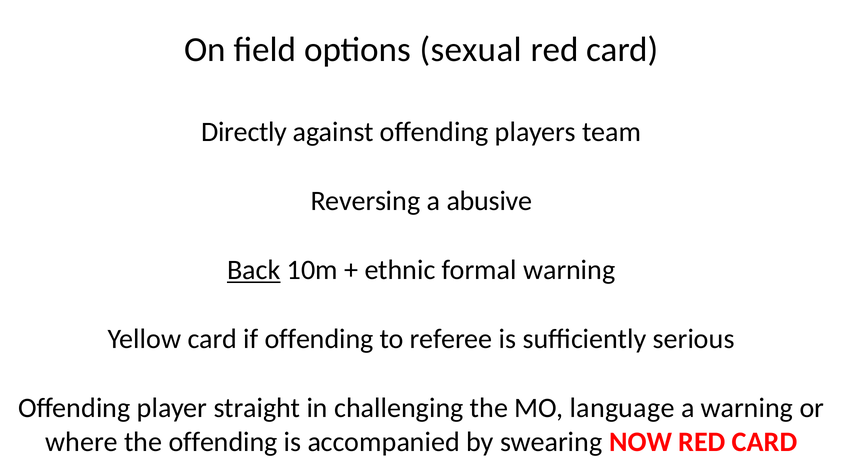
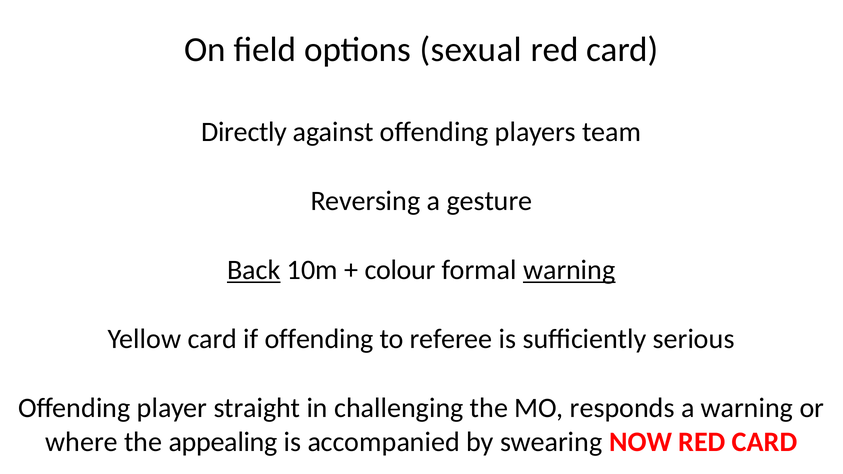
abusive: abusive -> gesture (489, 201)
ethnic: ethnic -> colour (400, 270)
warning underline: none -> present (569, 270)
language: language -> responds (622, 408)
the offending: offending -> appealing (223, 442)
